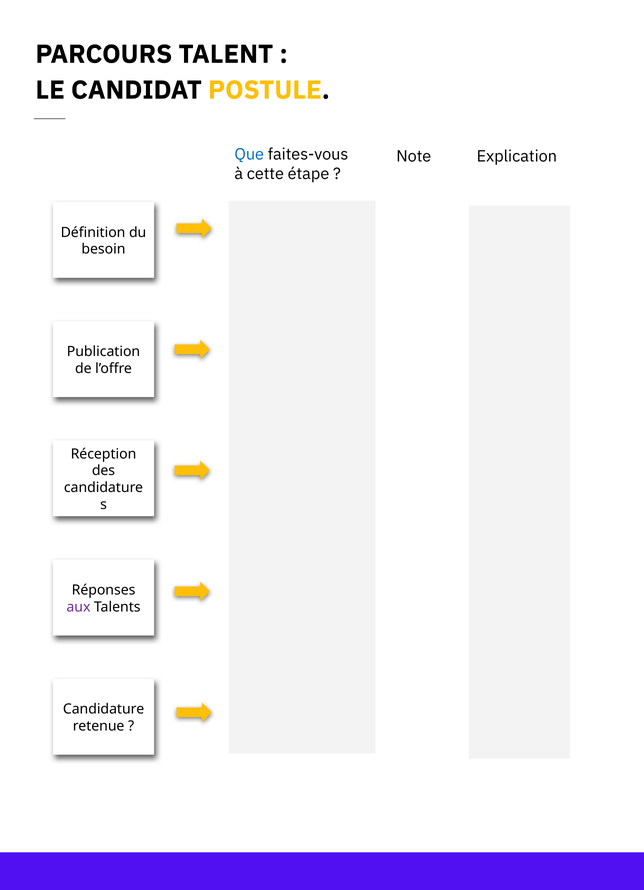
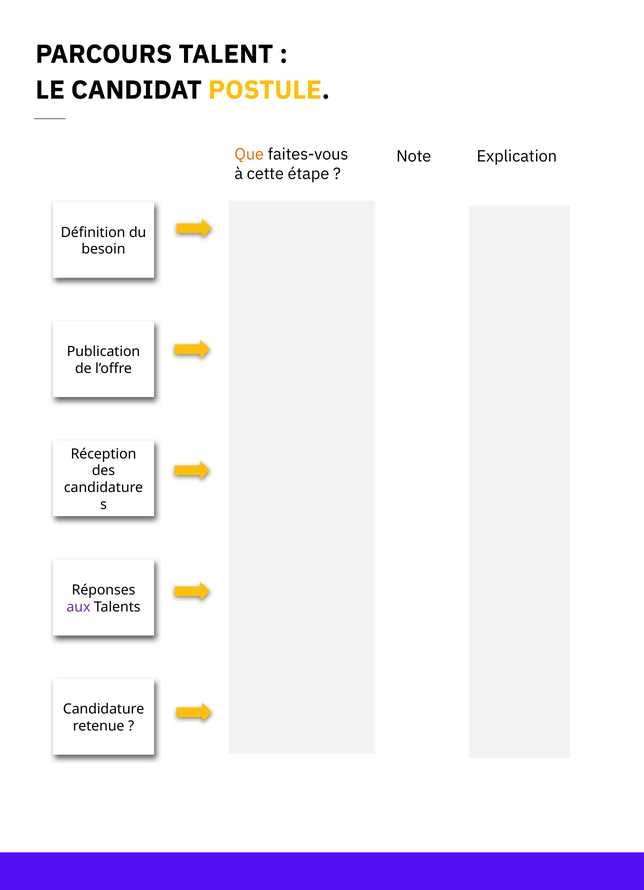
Que colour: blue -> orange (249, 154)
